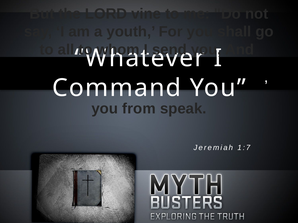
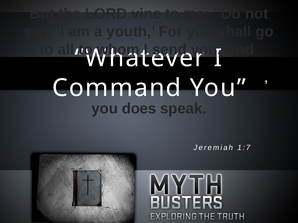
from: from -> does (139, 109)
